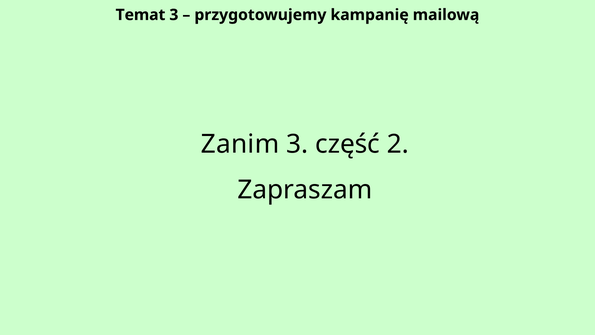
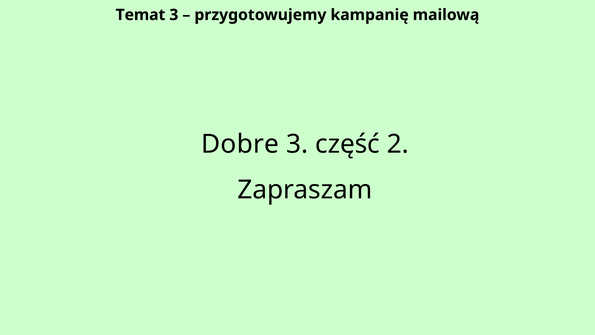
Zanim: Zanim -> Dobre (240, 144)
